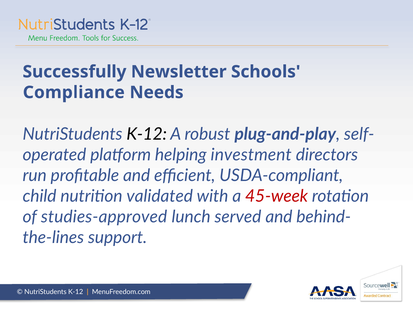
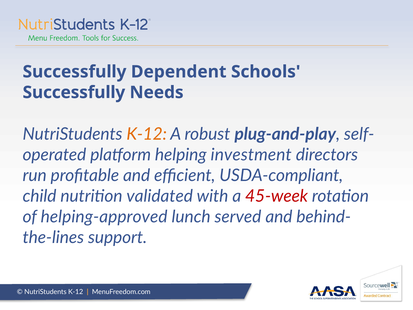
Newsletter: Newsletter -> Dependent (179, 72)
Compliance: Compliance -> Successfully (74, 92)
K-12 colour: black -> orange (147, 134)
studies-approved: studies-approved -> helping-approved (104, 217)
